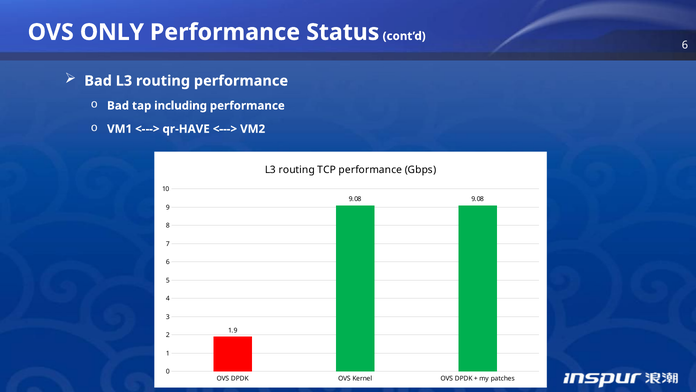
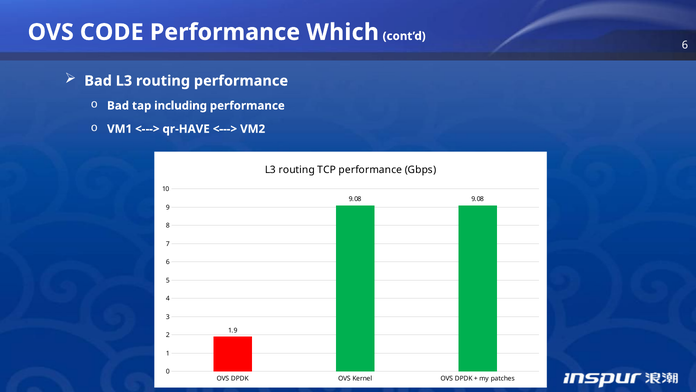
ONLY: ONLY -> CODE (112, 32)
Status: Status -> Which (343, 32)
